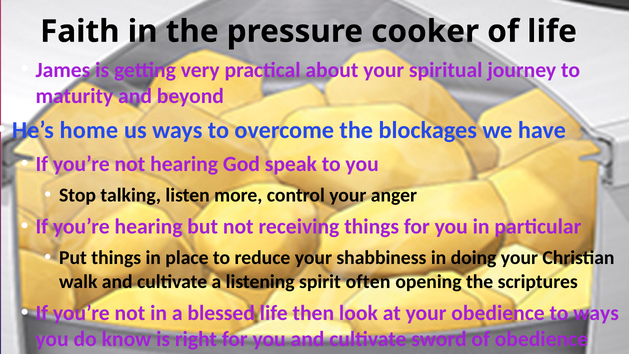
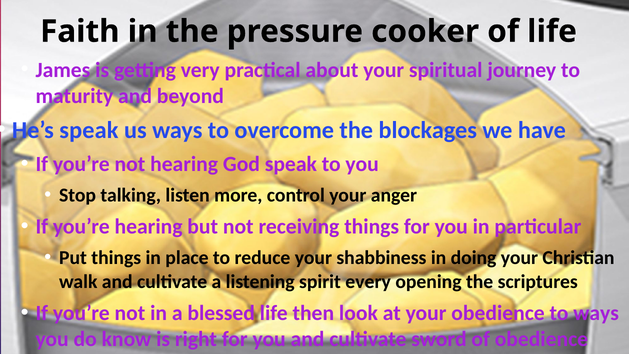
He’s home: home -> speak (89, 130)
often: often -> every (368, 281)
